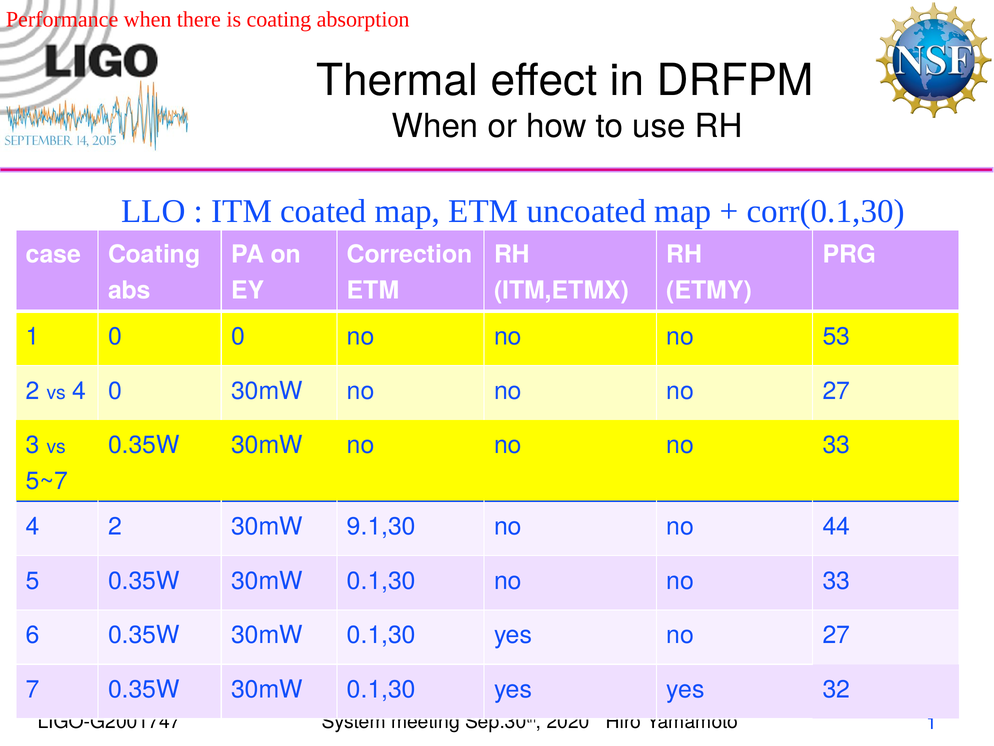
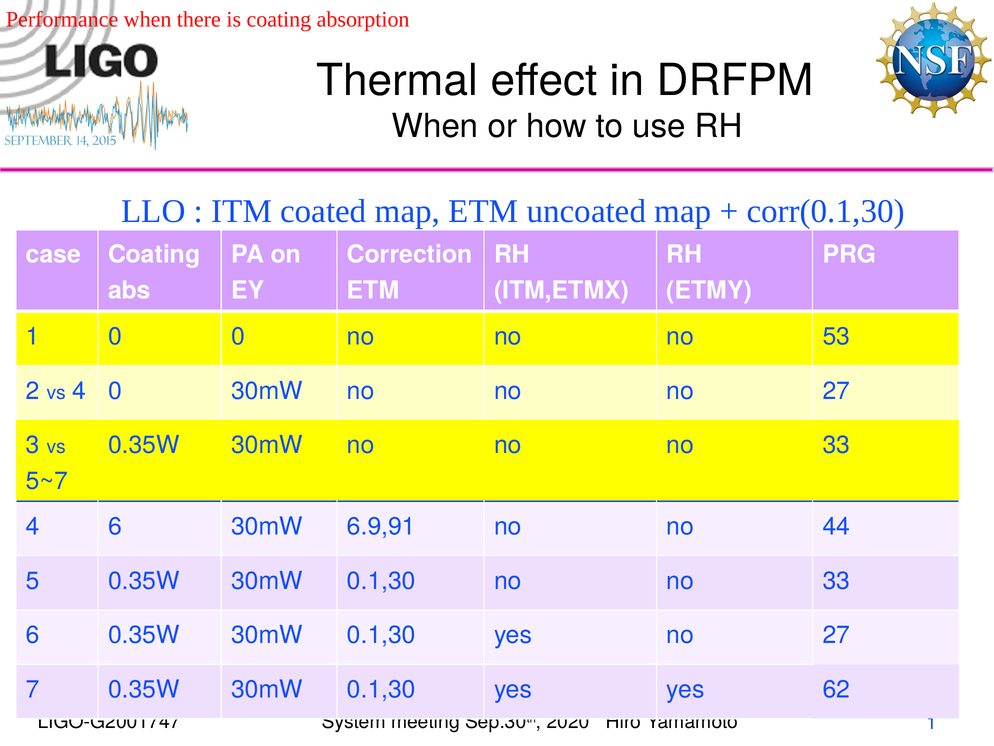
4 2: 2 -> 6 (115, 526)
9.1,30: 9.1,30 -> 6.9,91 (381, 526)
32: 32 -> 62 (836, 689)
